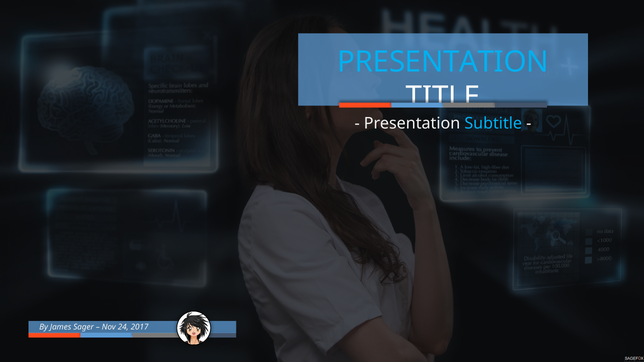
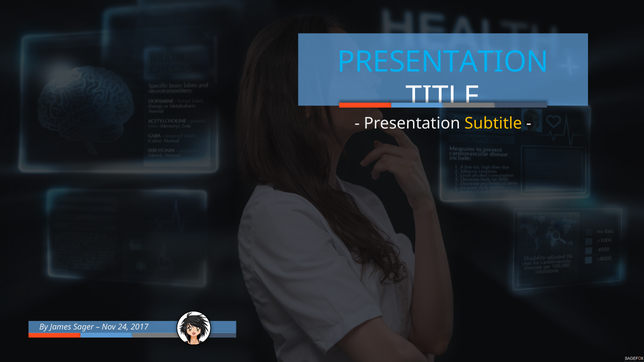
Subtitle colour: light blue -> yellow (493, 124)
